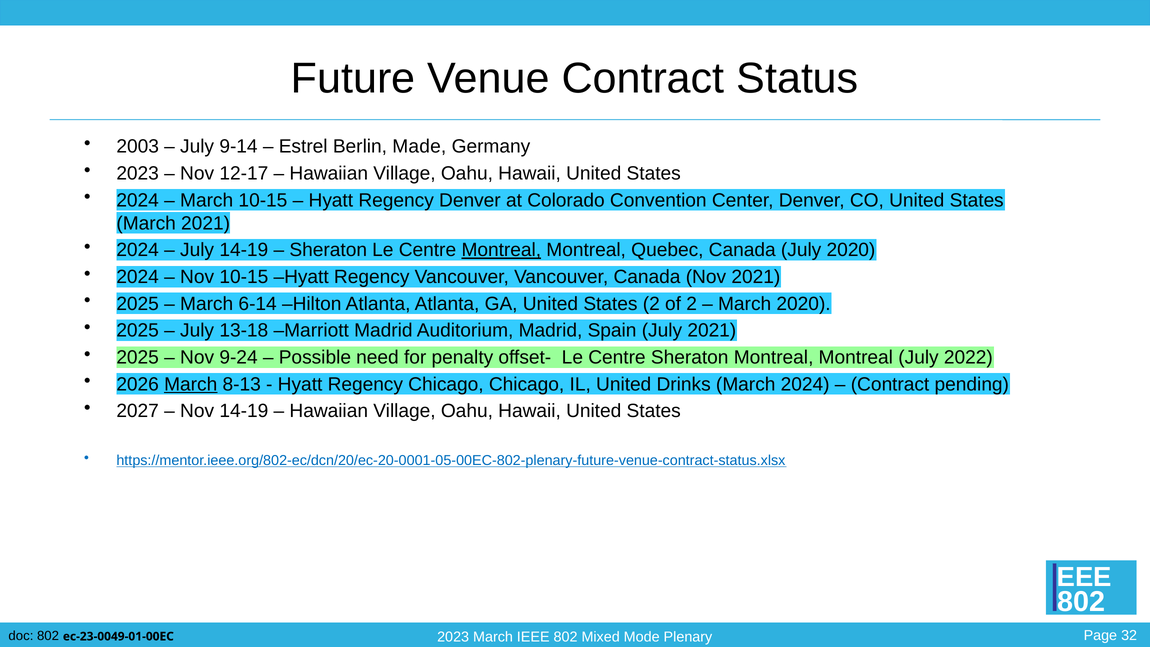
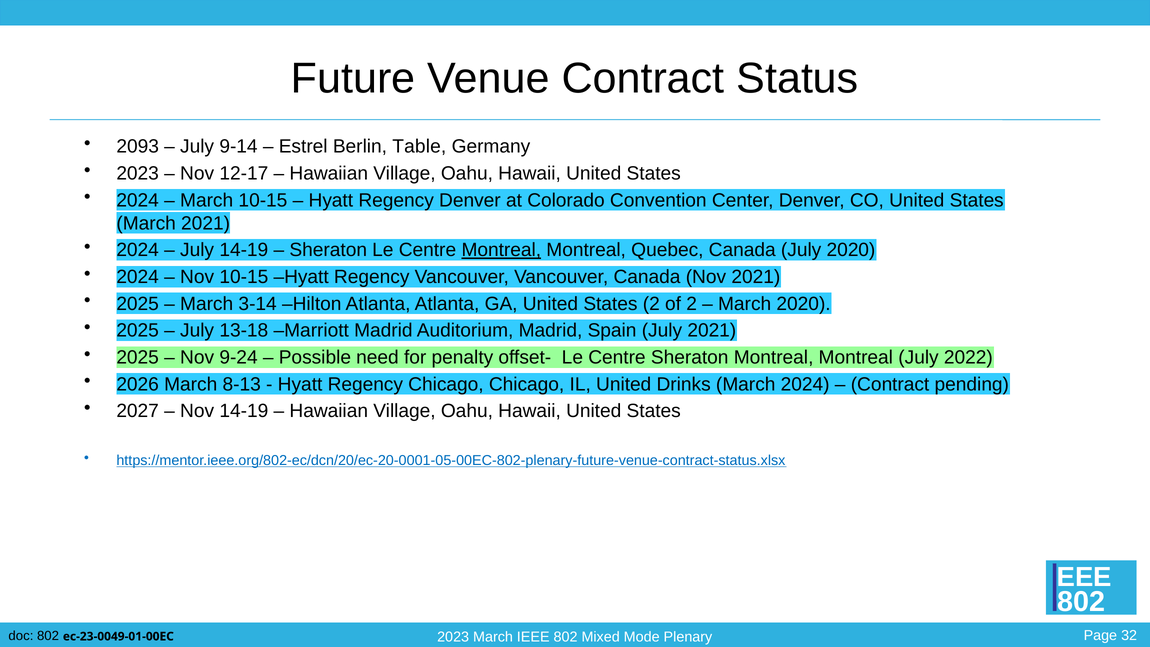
2003: 2003 -> 2093 (138, 147)
Made: Made -> Table (419, 147)
6-14: 6-14 -> 3-14 (258, 304)
March underline: present -> none (191, 384)
